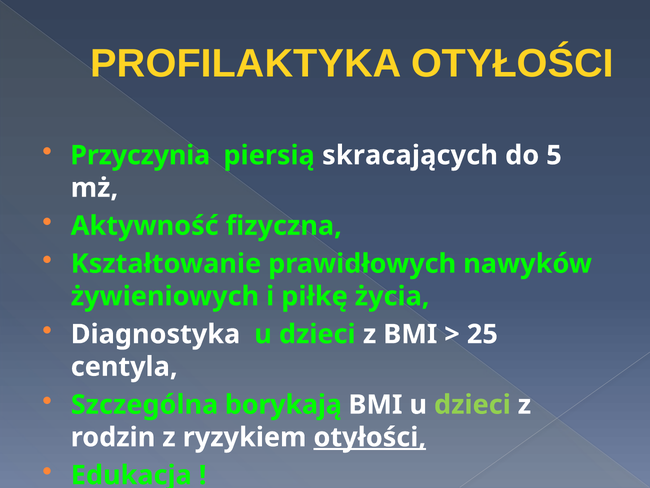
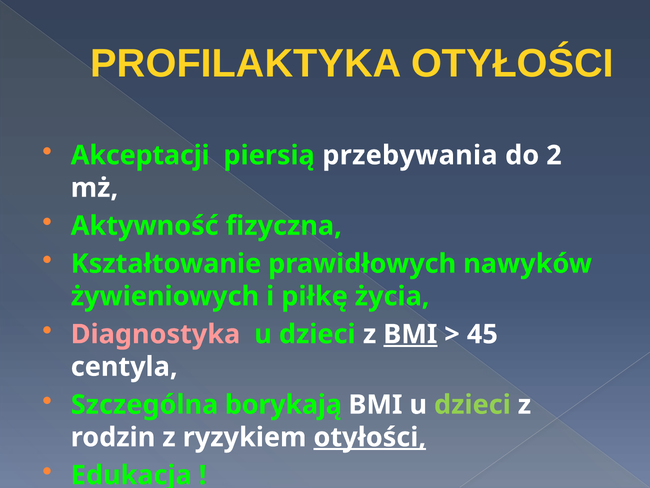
Przyczynia: Przyczynia -> Akceptacji (140, 155)
skracających: skracających -> przebywania (410, 155)
5: 5 -> 2 (554, 155)
Diagnostyka colour: white -> pink (156, 334)
BMI underline: none -> present (410, 334)
25: 25 -> 45 (482, 334)
